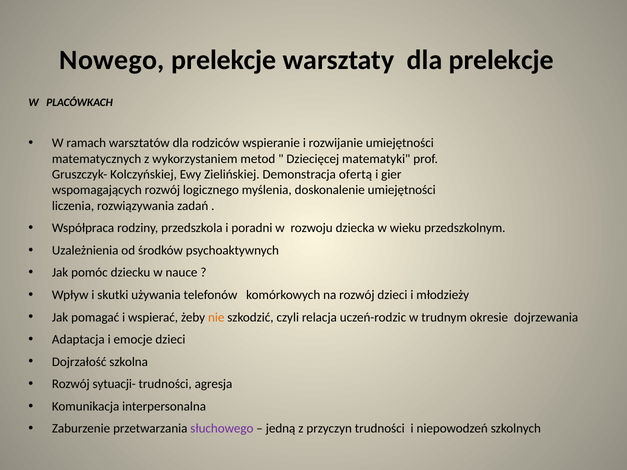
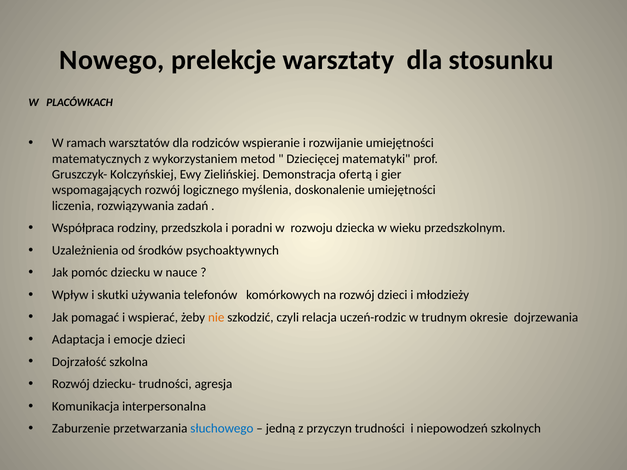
dla prelekcje: prelekcje -> stosunku (501, 60)
sytuacji-: sytuacji- -> dziecku- (114, 384)
słuchowego colour: purple -> blue (222, 429)
